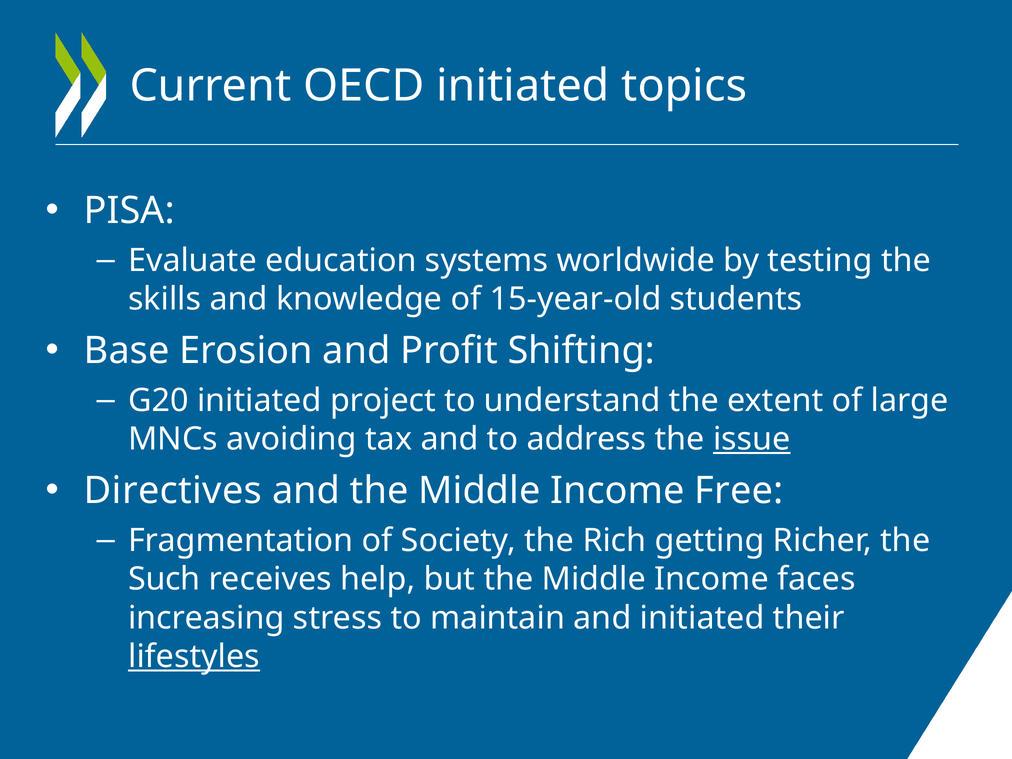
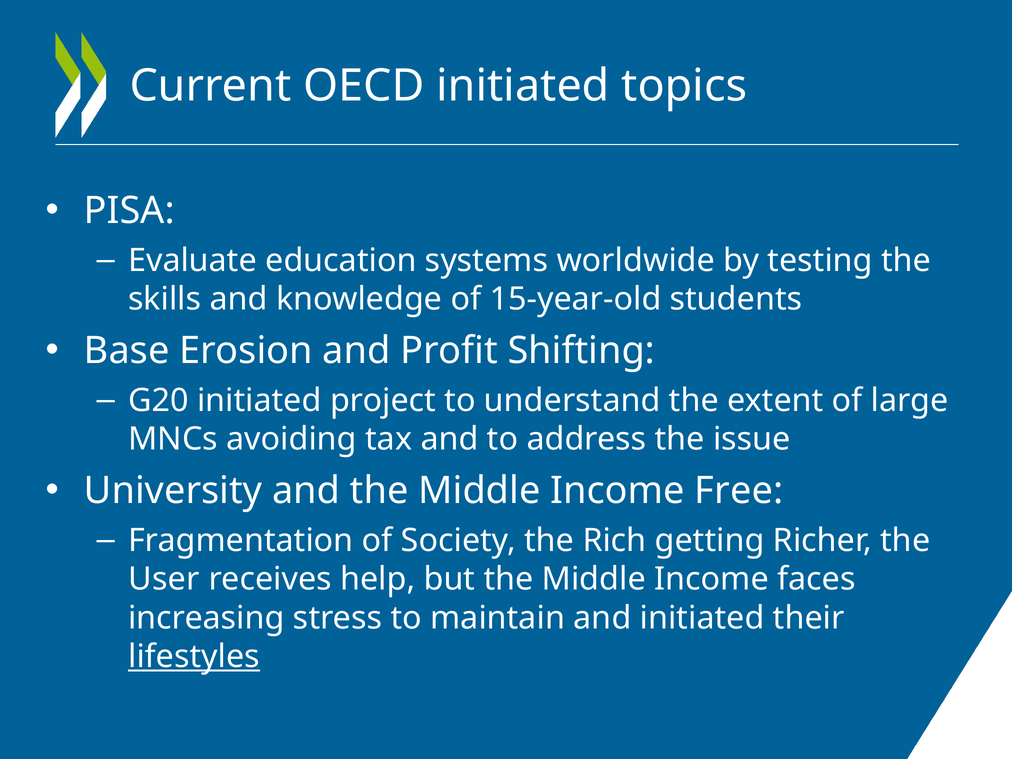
issue underline: present -> none (752, 439)
Directives: Directives -> University (173, 491)
Such: Such -> User (164, 579)
